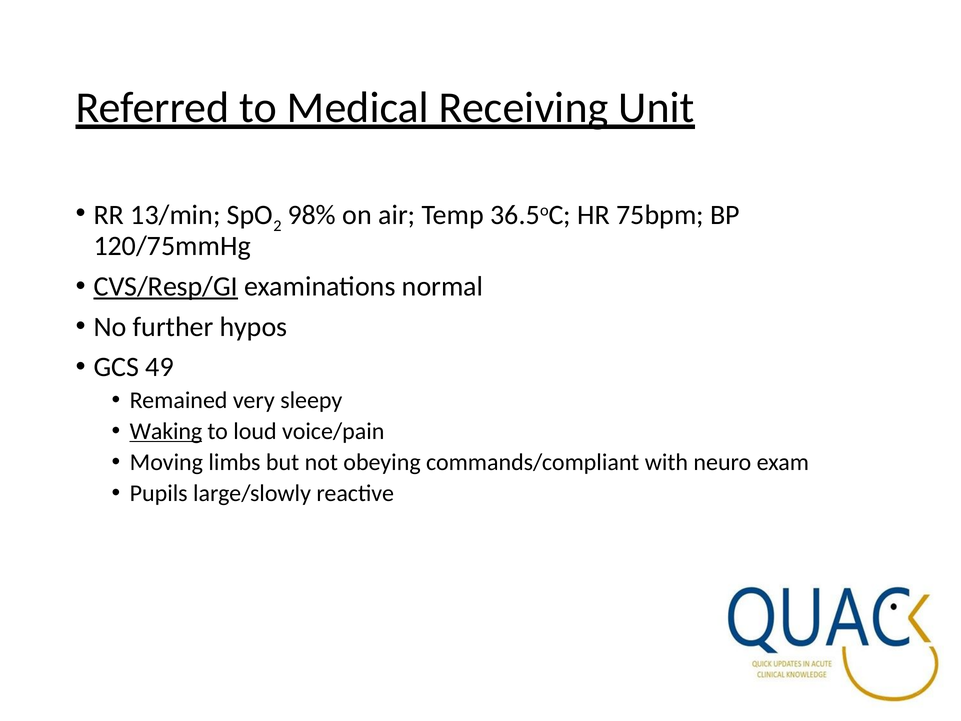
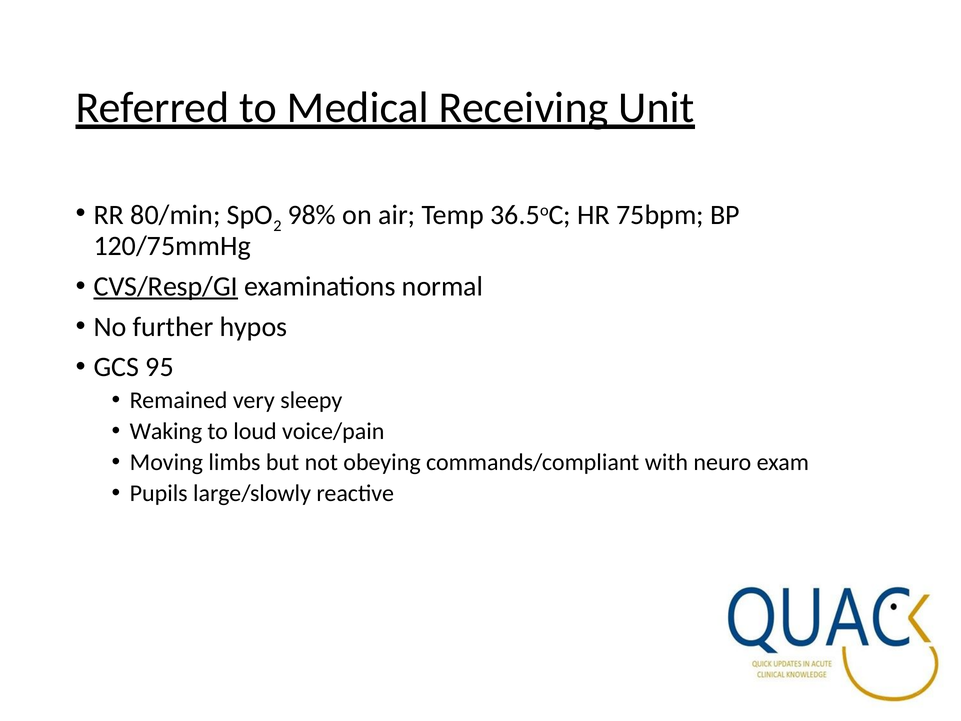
13/min: 13/min -> 80/min (175, 215)
49: 49 -> 95 (160, 367)
Waking underline: present -> none (166, 431)
